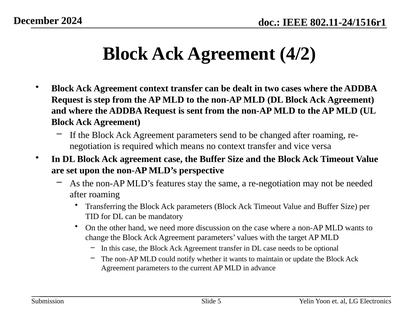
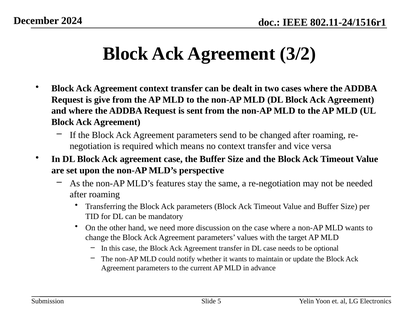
4/2: 4/2 -> 3/2 (298, 54)
step: step -> give (102, 100)
